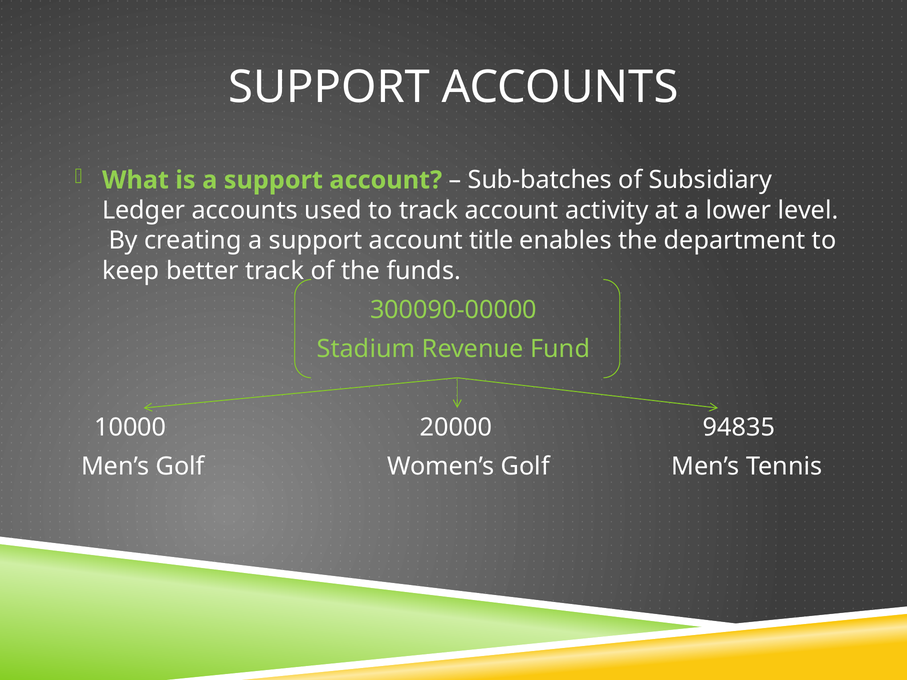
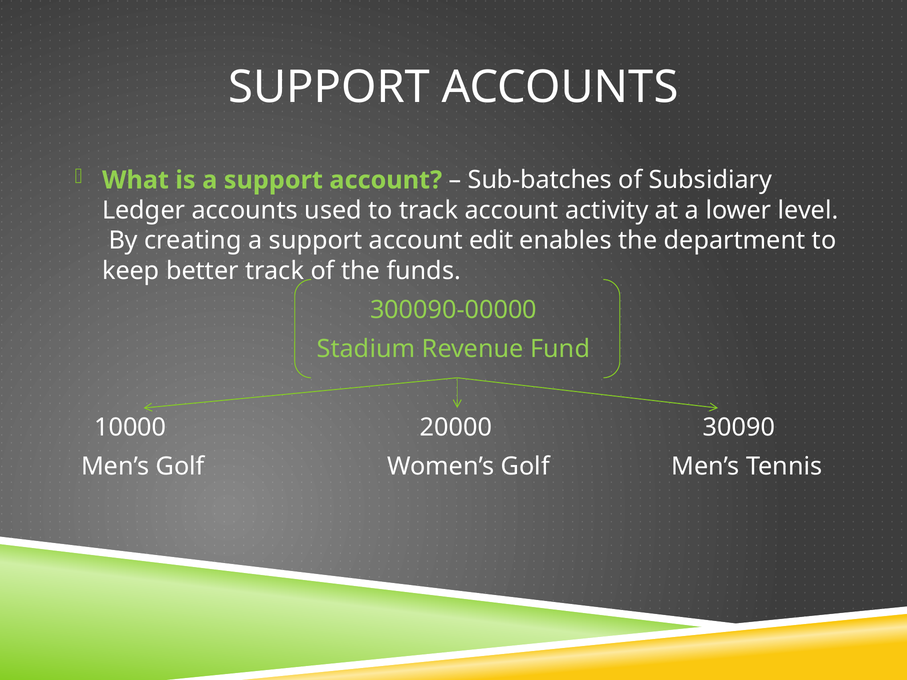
title: title -> edit (491, 241)
94835: 94835 -> 30090 (739, 427)
